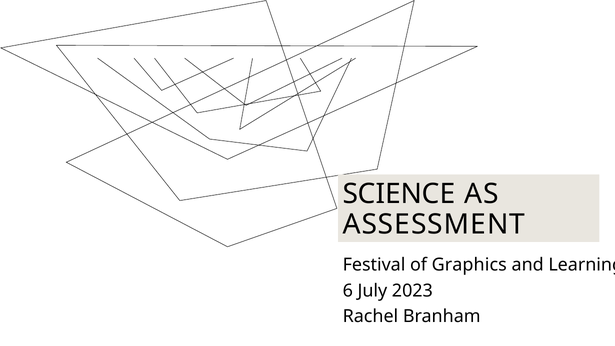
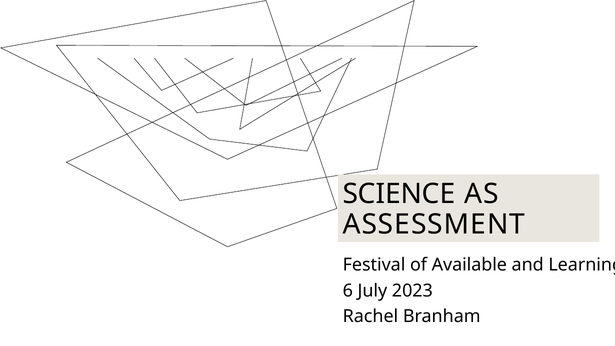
Graphics: Graphics -> Available (469, 265)
